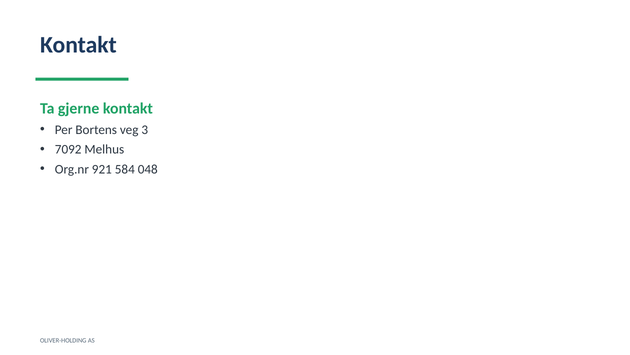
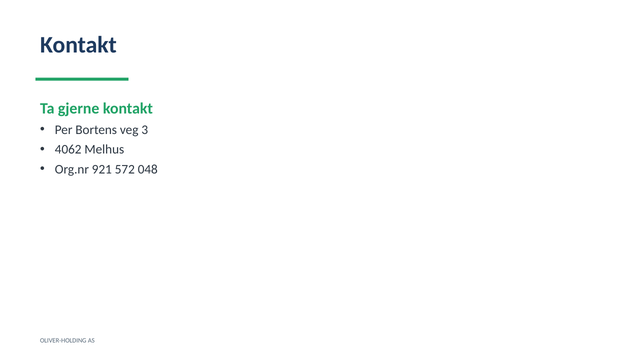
7092: 7092 -> 4062 (68, 149)
584: 584 -> 572 (125, 169)
